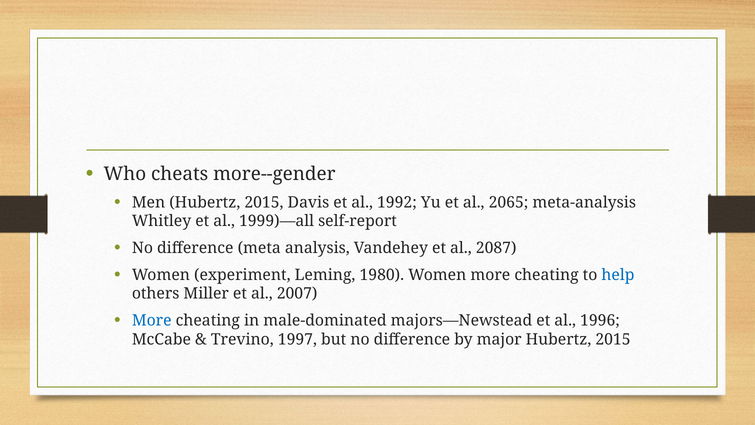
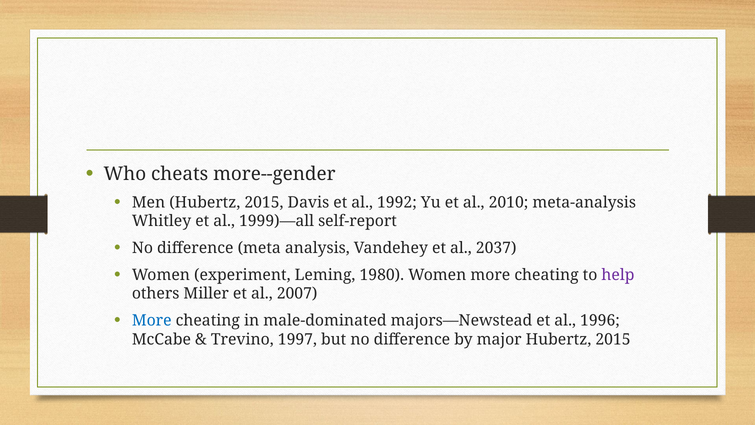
2065: 2065 -> 2010 (508, 202)
2087: 2087 -> 2037 (496, 248)
help colour: blue -> purple (618, 275)
